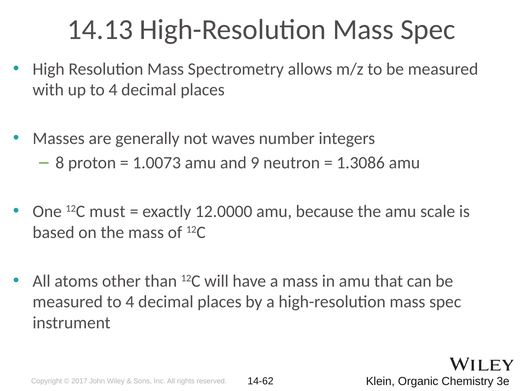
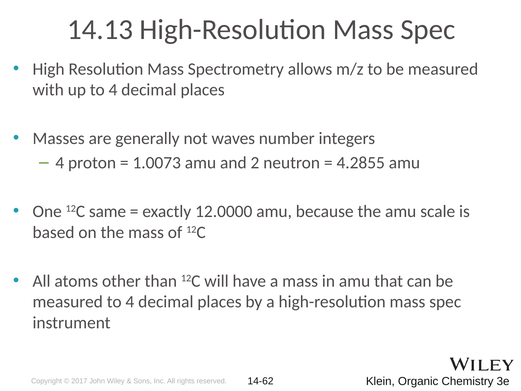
8: 8 -> 4 (60, 163)
9: 9 -> 2 (255, 163)
1.3086: 1.3086 -> 4.2855 (361, 163)
must: must -> same (108, 211)
